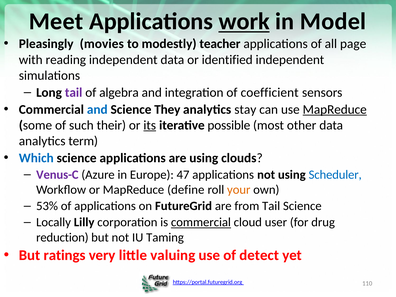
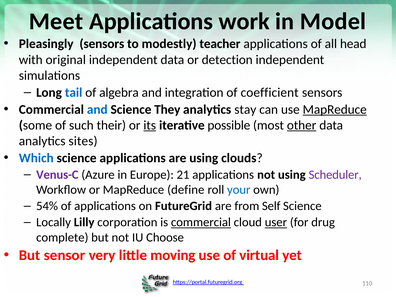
work underline: present -> none (244, 21)
Pleasingly movies: movies -> sensors (102, 44)
page: page -> head (353, 44)
reading: reading -> original (66, 60)
identified: identified -> detection (227, 60)
tail colour: purple -> blue (74, 92)
other underline: none -> present (302, 125)
term: term -> sites (83, 141)
47: 47 -> 21 (183, 175)
Scheduler colour: blue -> purple (335, 175)
your colour: orange -> blue (239, 190)
53%: 53% -> 54% (47, 206)
from Tail: Tail -> Self (271, 206)
user underline: none -> present (276, 222)
reduction: reduction -> complete (62, 237)
Taming: Taming -> Choose (165, 237)
ratings: ratings -> sensor (64, 255)
valuing: valuing -> moving (173, 255)
detect: detect -> virtual (259, 255)
